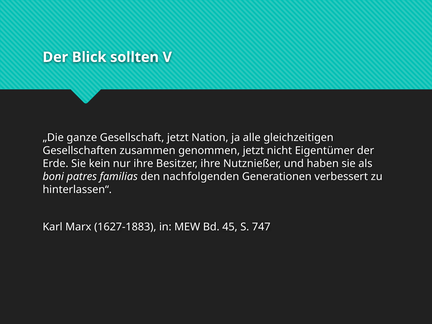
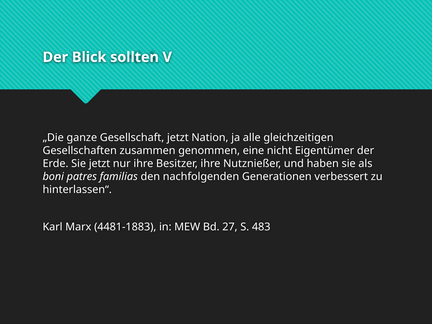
genommen jetzt: jetzt -> eine (253, 151)
Sie kein: kein -> jetzt (100, 164)
1627-1883: 1627-1883 -> 4481-1883 (125, 227)
45: 45 -> 27 (230, 227)
747: 747 -> 483 (261, 227)
